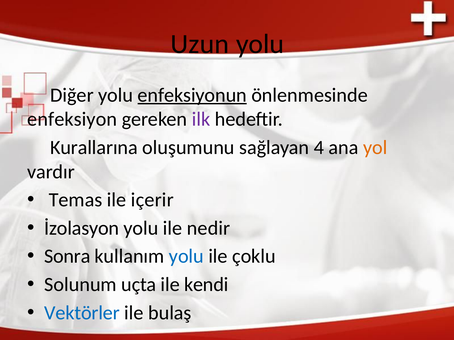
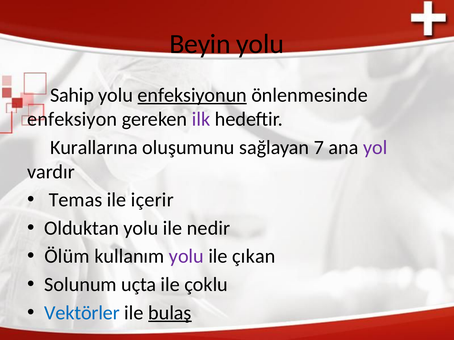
Uzun: Uzun -> Beyin (200, 44)
Diğer: Diğer -> Sahip (72, 95)
4: 4 -> 7 (319, 148)
yol colour: orange -> purple (375, 148)
İzolasyon: İzolasyon -> Olduktan (82, 228)
Sonra: Sonra -> Ölüm (67, 257)
yolu colour: blue -> purple (186, 257)
çoklu: çoklu -> çıkan (254, 257)
kendi: kendi -> çoklu (206, 285)
bulaş underline: none -> present (170, 313)
